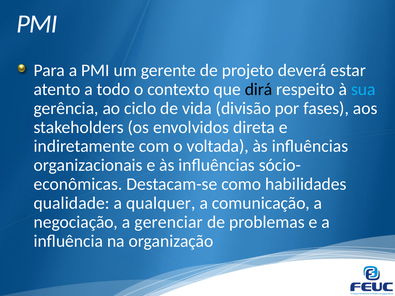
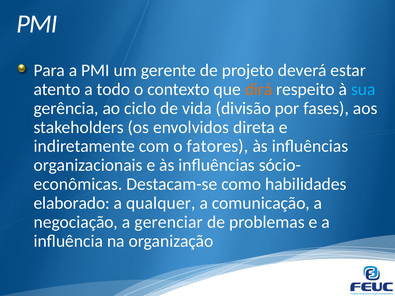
dirá colour: black -> orange (259, 89)
voltada: voltada -> fatores (218, 146)
qualidade: qualidade -> elaborado (72, 203)
